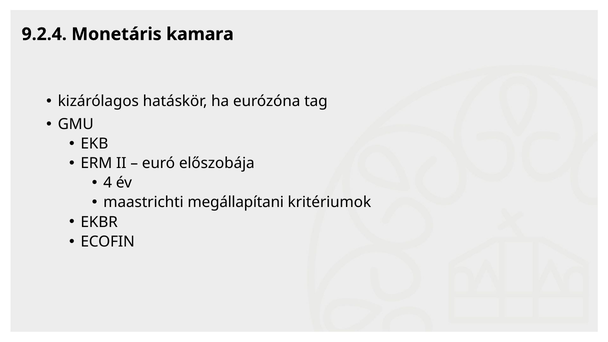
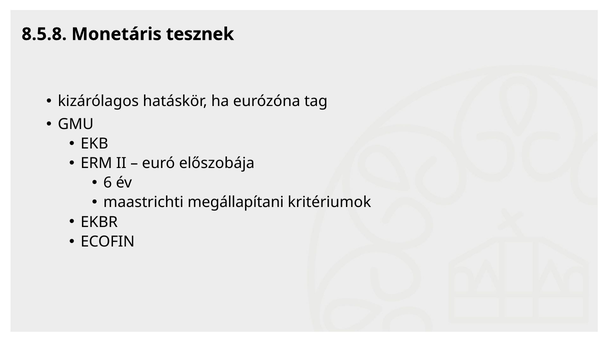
9.2.4: 9.2.4 -> 8.5.8 (44, 34)
kamara: kamara -> tesznek (200, 34)
4: 4 -> 6 (108, 183)
